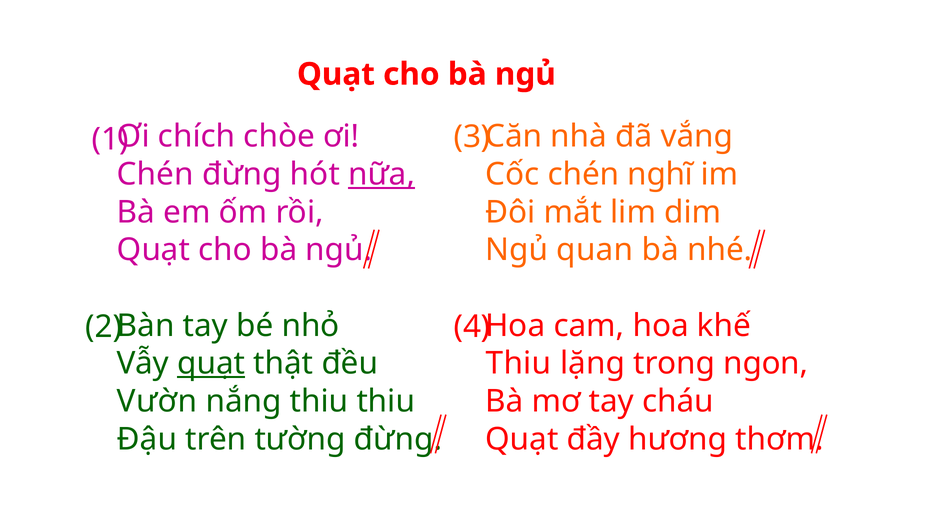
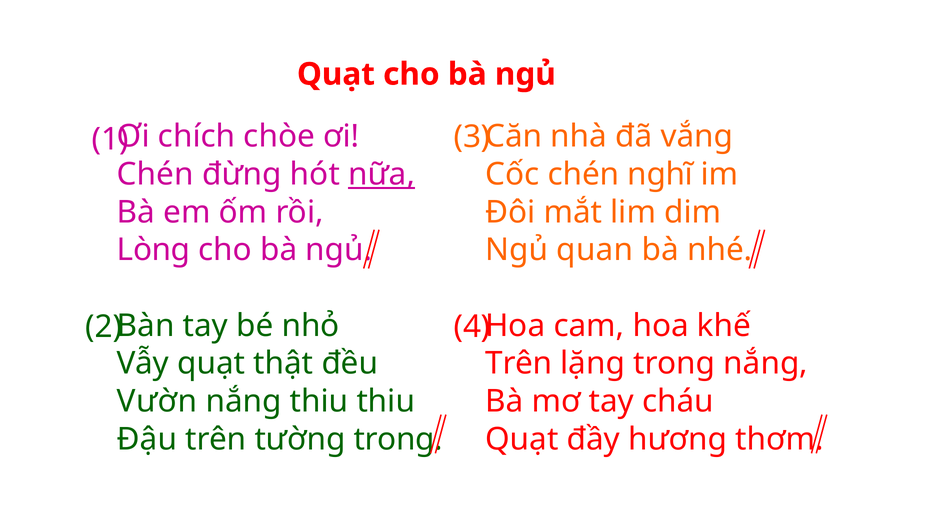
Quạt: Quạt -> Lòng (154, 250)
quạt underline: present -> none (211, 364)
Thiu: Thiu -> Trên (519, 364)
trong ngon: ngon -> nắng (766, 364)
tường đừng: đừng -> trong (398, 439)
